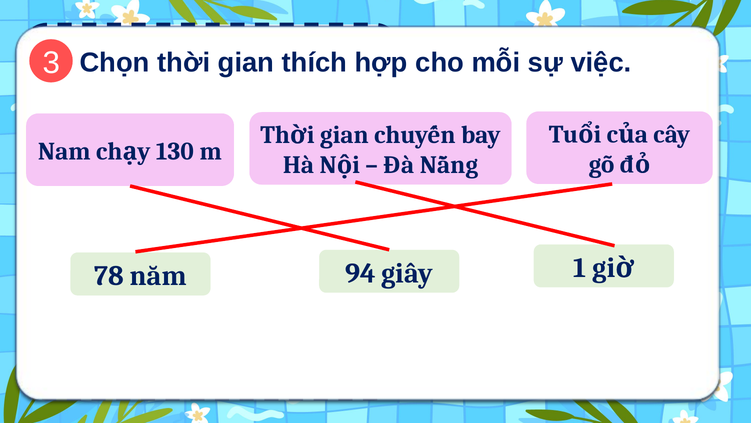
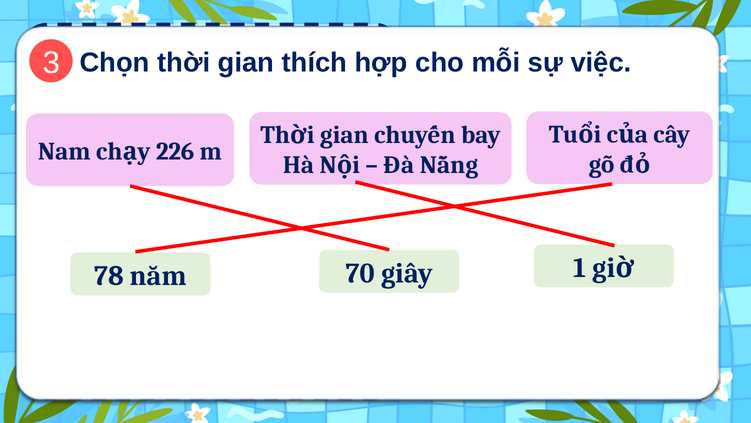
130: 130 -> 226 (175, 151)
94: 94 -> 70 (360, 273)
